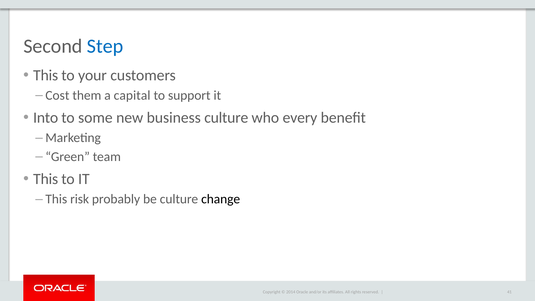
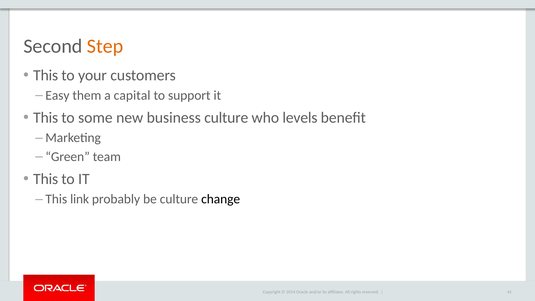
Step colour: blue -> orange (105, 46)
Cost: Cost -> Easy (57, 95)
Into: Into -> This (46, 118)
every: every -> levels (300, 118)
risk: risk -> link (80, 199)
